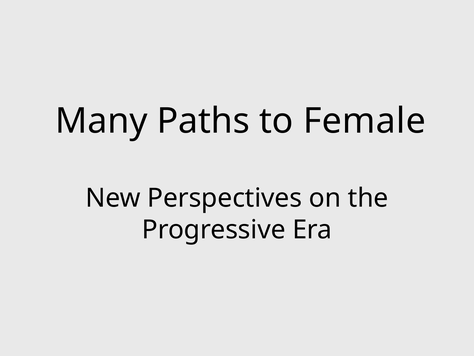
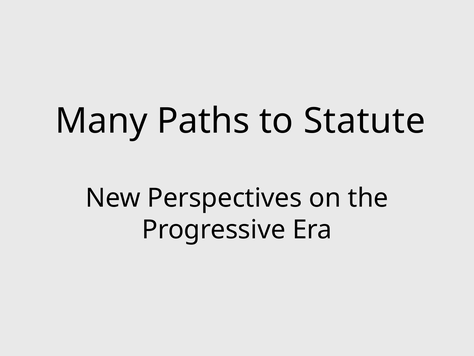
Female: Female -> Statute (364, 121)
